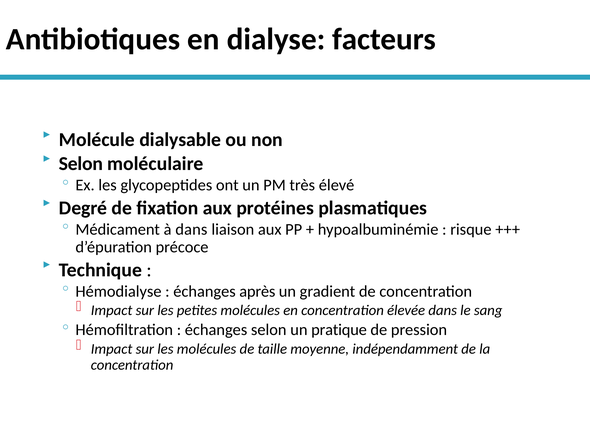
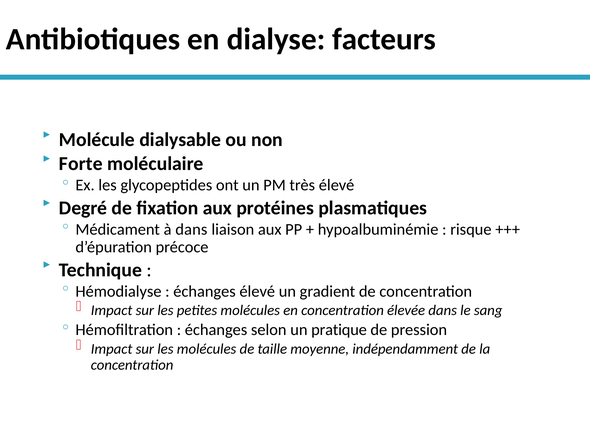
Selon: Selon -> Forte (81, 164)
échanges après: après -> élevé (257, 292)
